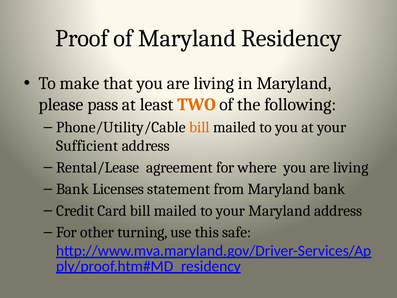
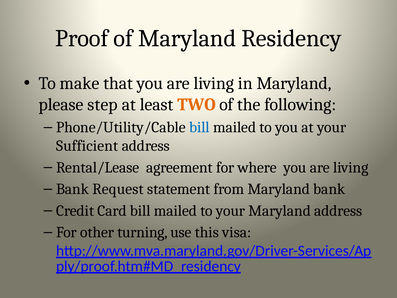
pass: pass -> step (103, 104)
bill colour: orange -> blue (199, 127)
Licenses: Licenses -> Request (118, 189)
safe: safe -> visa (237, 232)
